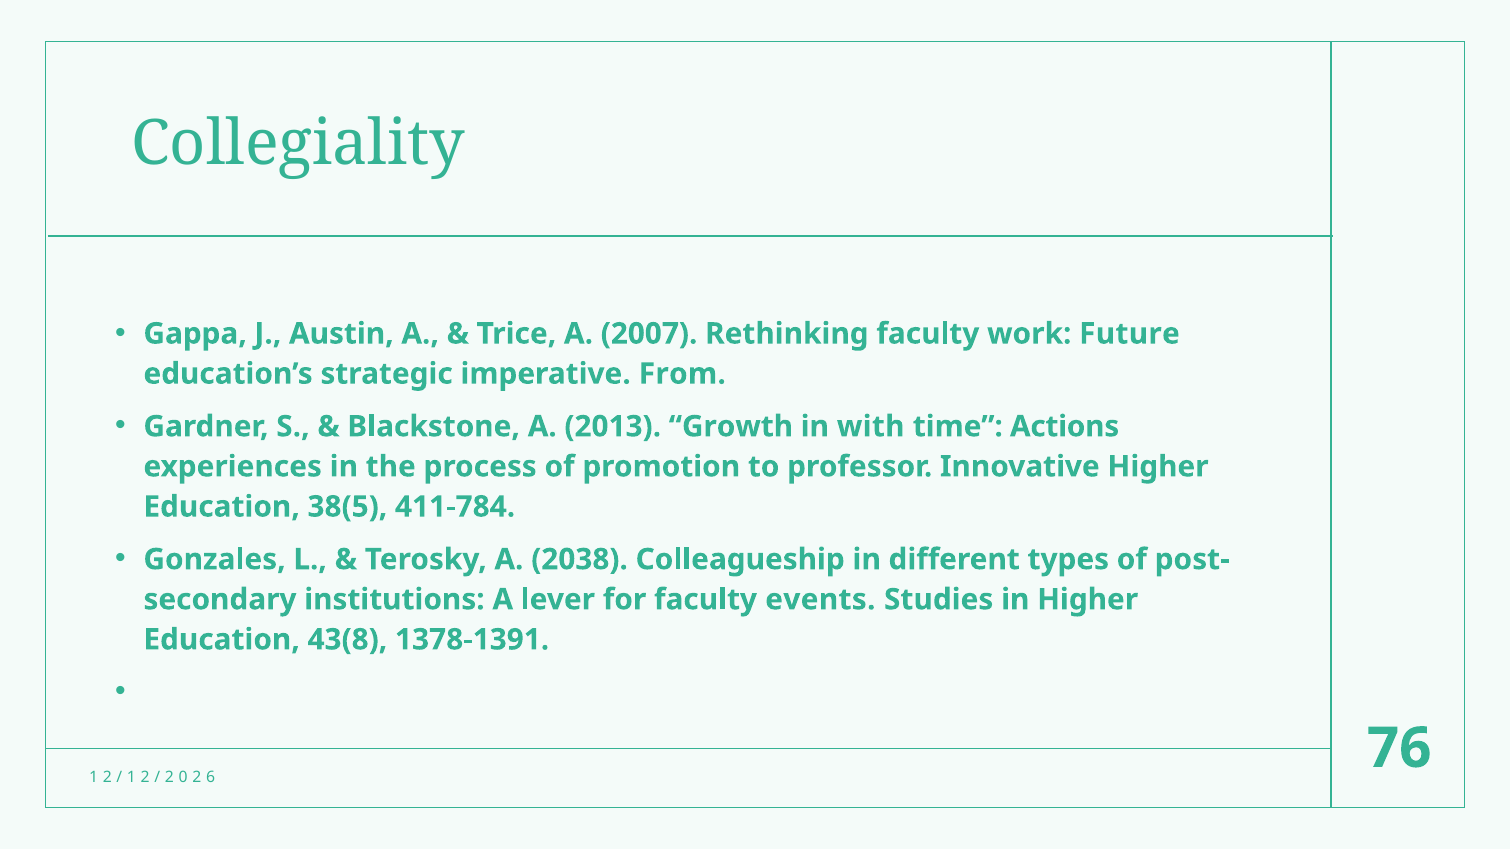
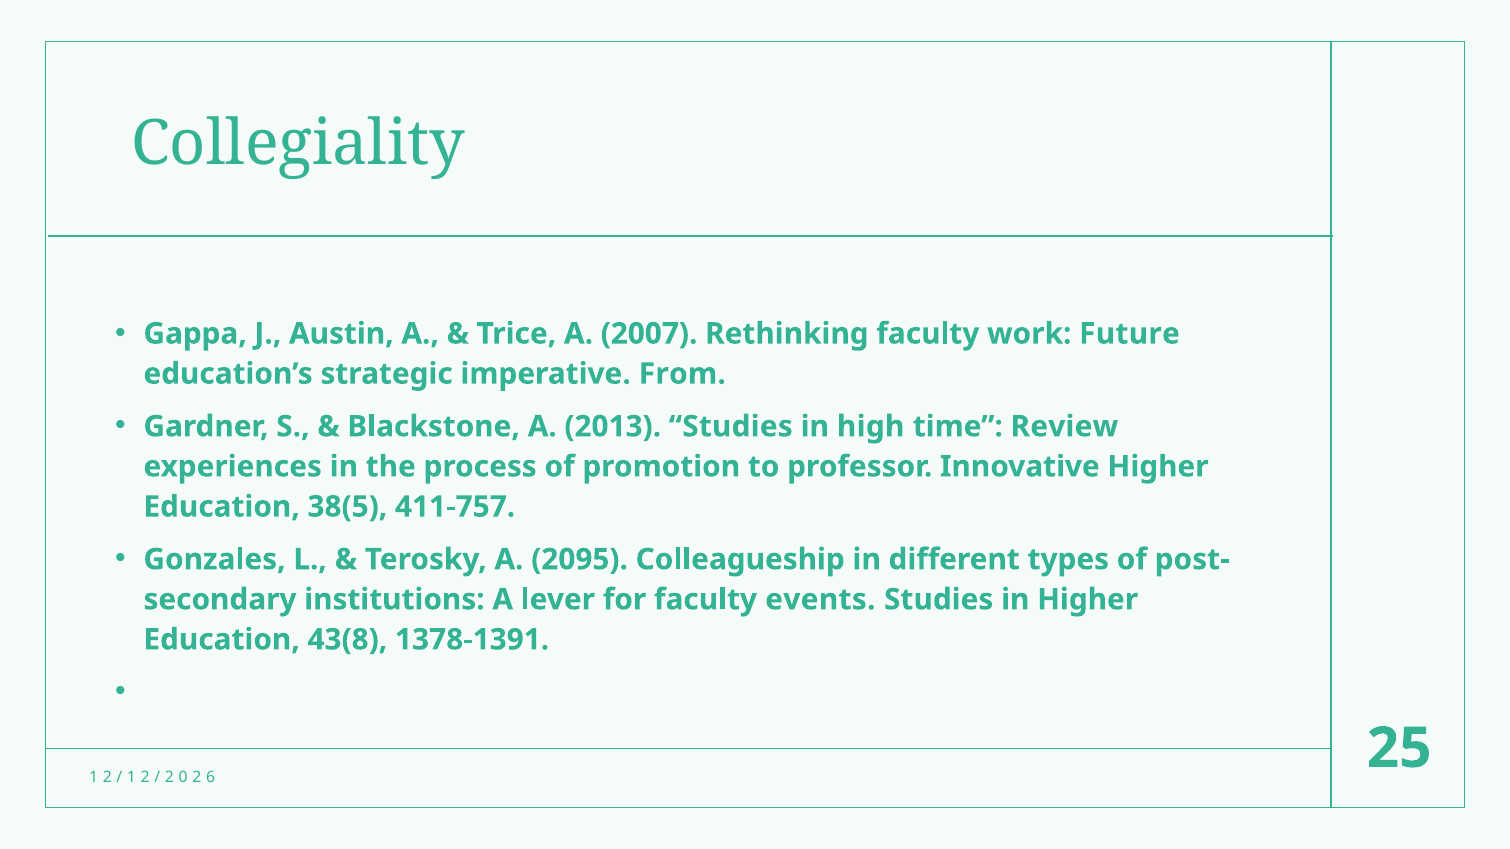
2013 Growth: Growth -> Studies (731, 427)
with: with -> high (871, 427)
Actions: Actions -> Review (1064, 427)
411-784: 411-784 -> 411-757 (455, 507)
2038: 2038 -> 2095 (580, 560)
76: 76 -> 25 (1399, 749)
